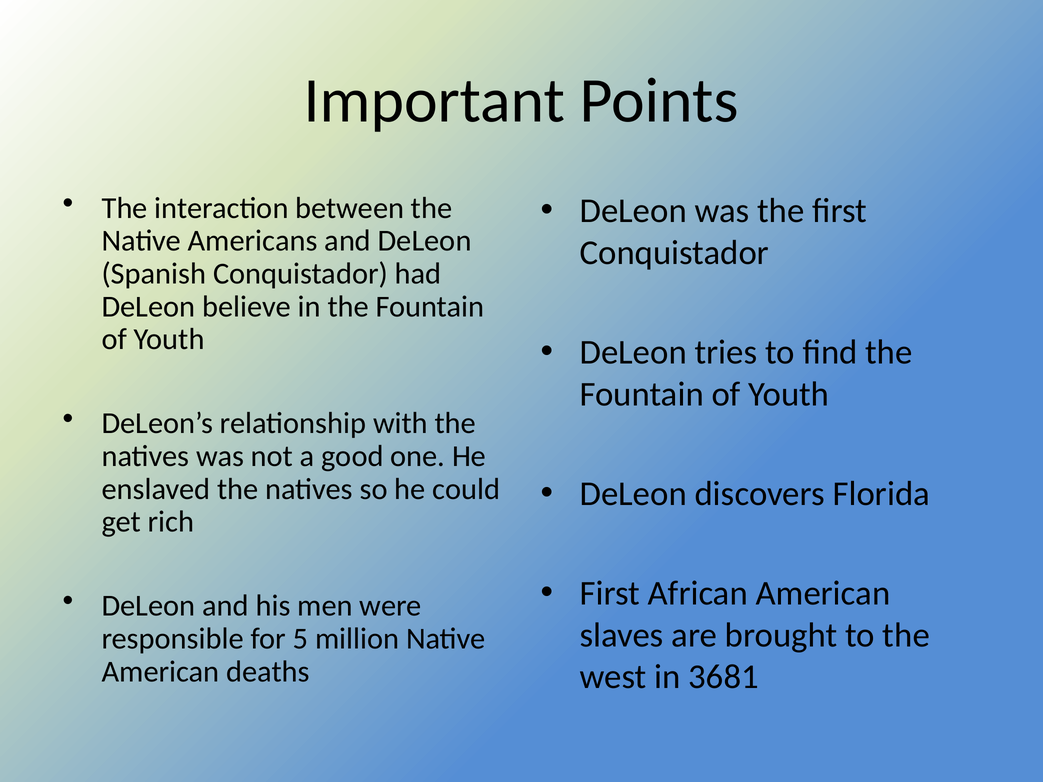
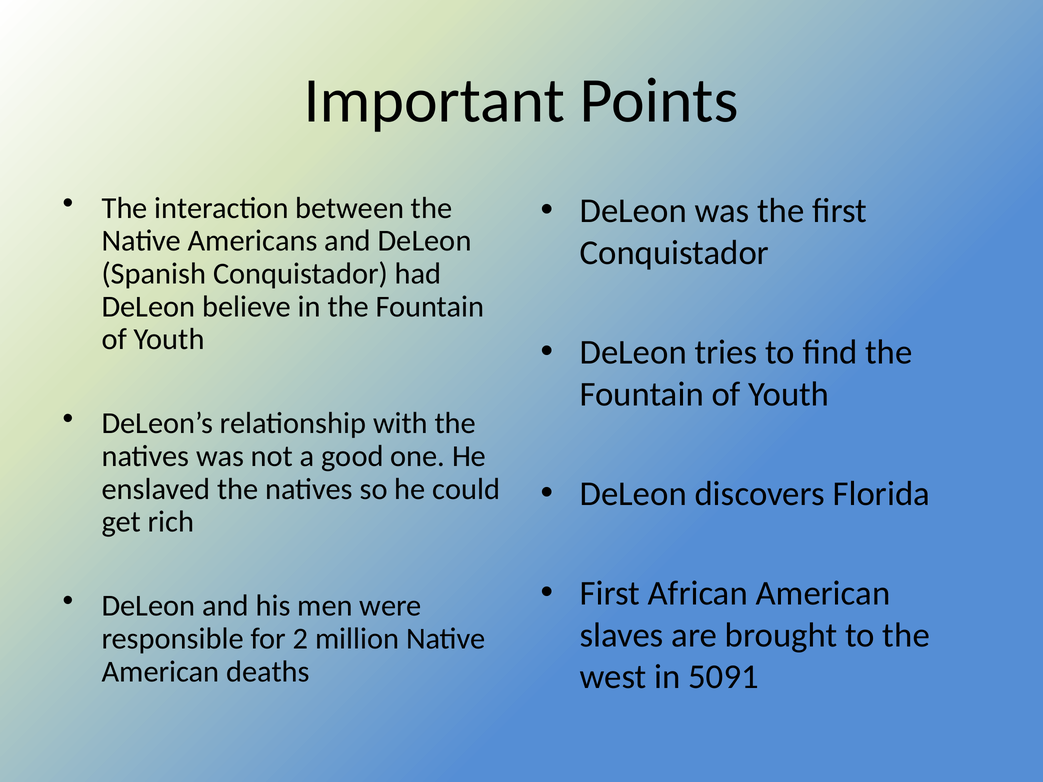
5: 5 -> 2 (301, 639)
3681: 3681 -> 5091 (724, 677)
